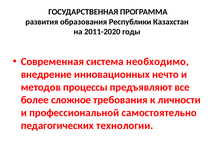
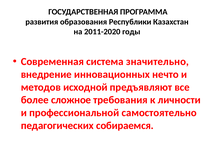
необходимо: необходимо -> значительно (157, 62)
процессы: процессы -> исходной (85, 87)
технологии: технологии -> собираемся (125, 126)
